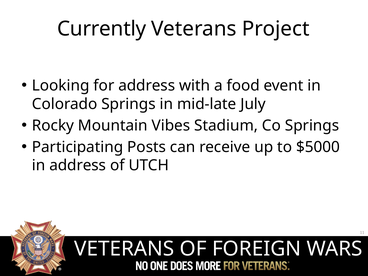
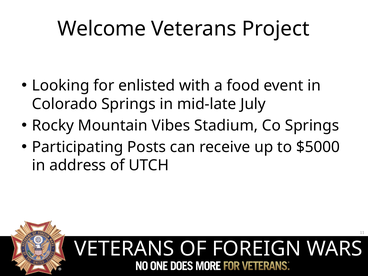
Currently: Currently -> Welcome (102, 29)
for address: address -> enlisted (147, 86)
